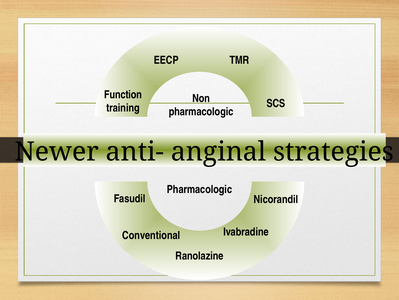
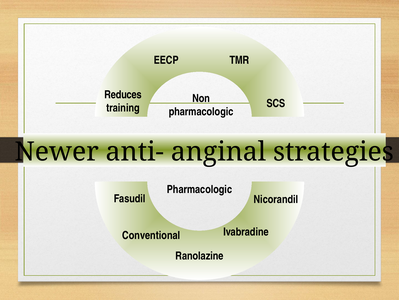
Function: Function -> Reduces (123, 94)
